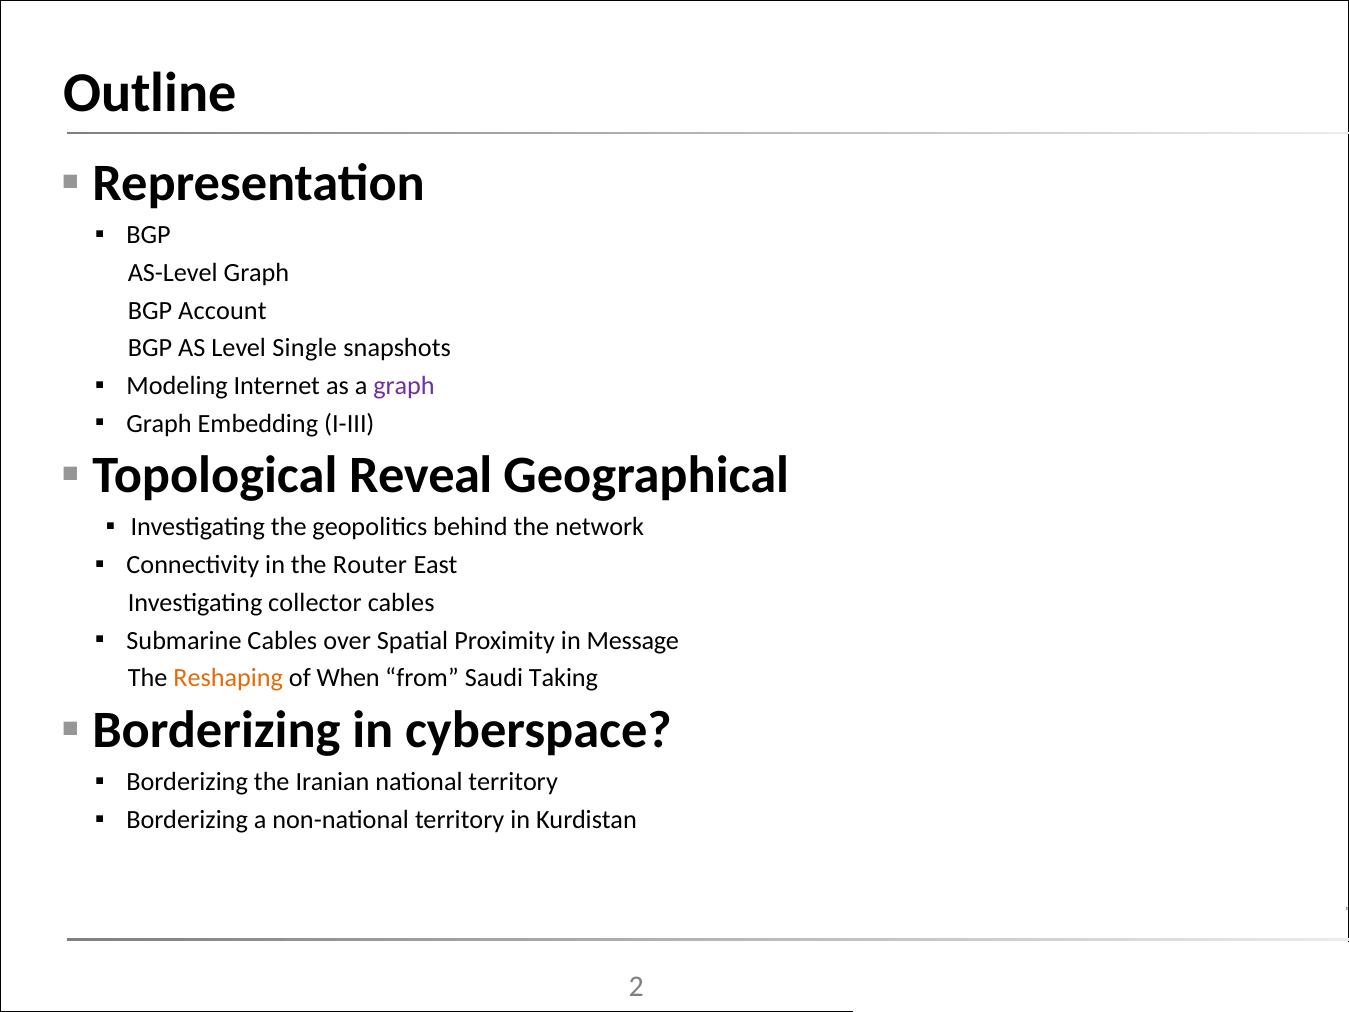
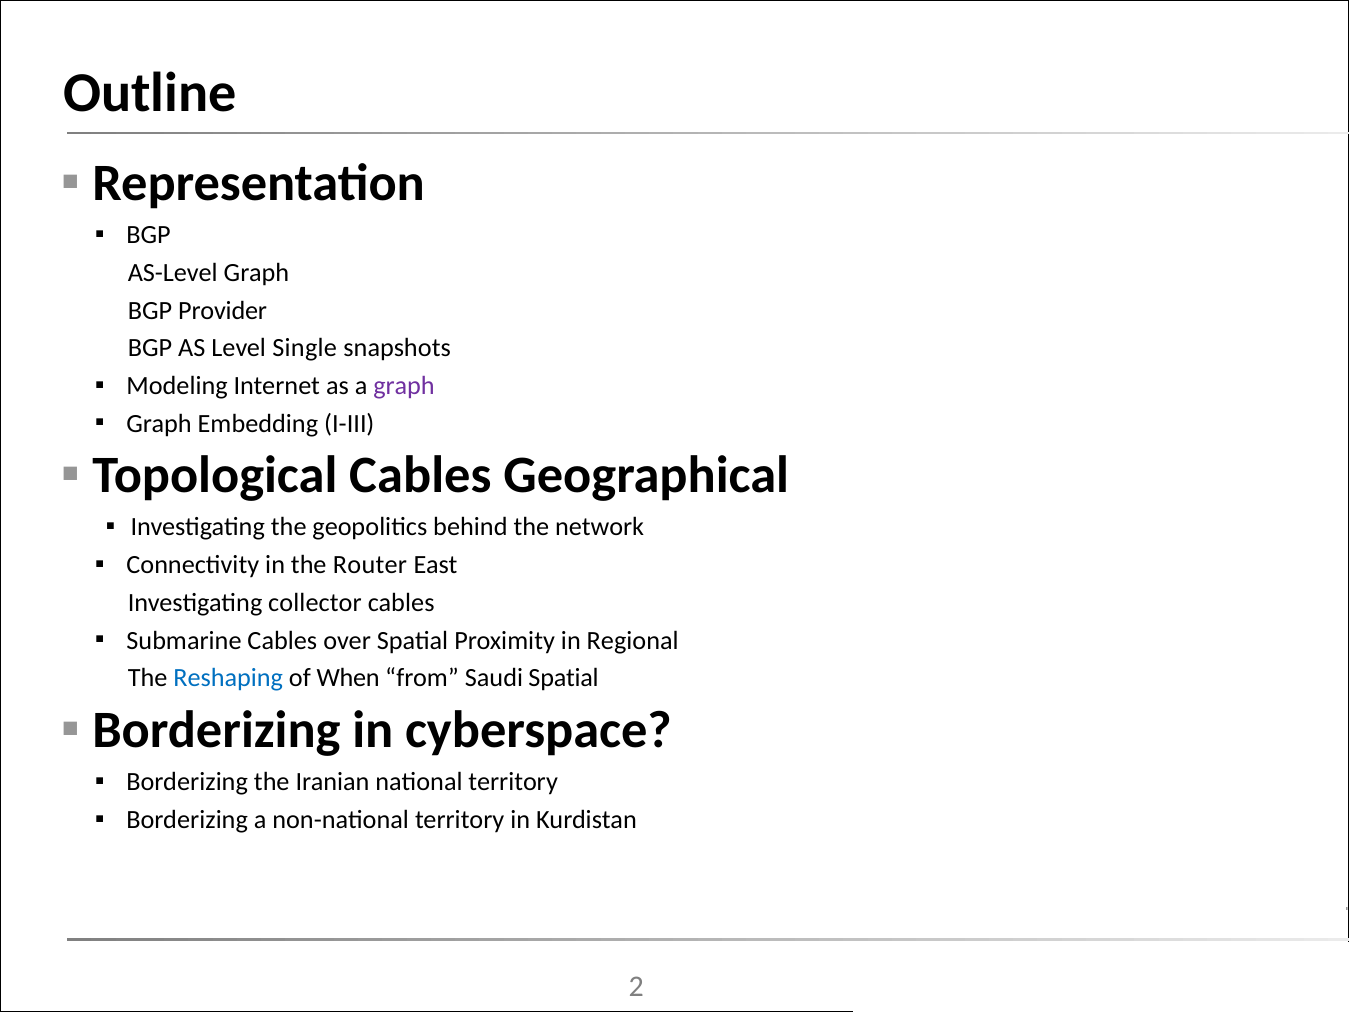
Account: Account -> Provider (223, 310)
Reveal: Reveal -> Cables (420, 475)
Message: Message -> Regional (633, 640)
Reshaping colour: orange -> blue (228, 678)
Saudi Taking: Taking -> Spatial (564, 678)
